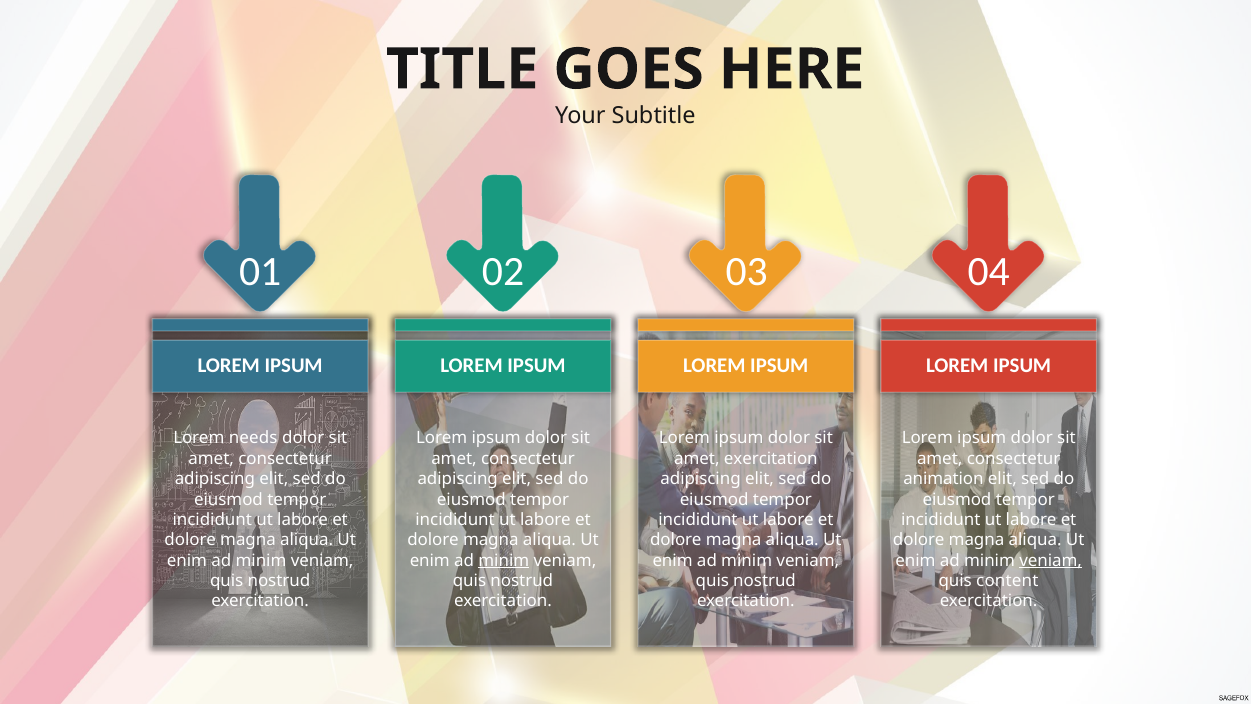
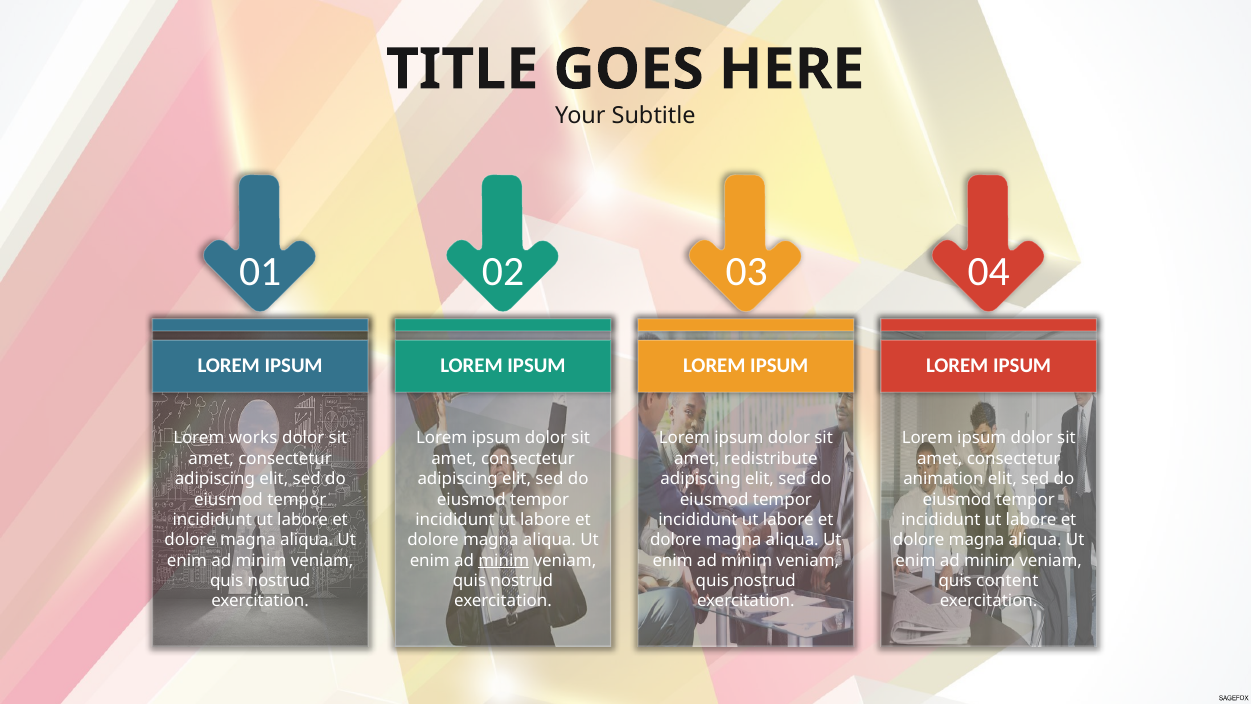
needs: needs -> works (253, 438)
amet exercitation: exercitation -> redistribute (771, 459)
veniam underline: present -> none (1051, 560)
